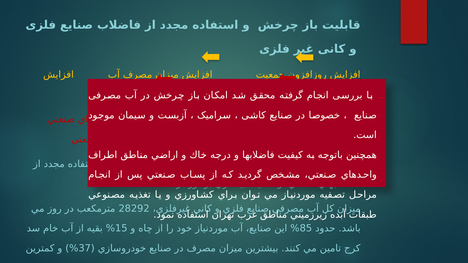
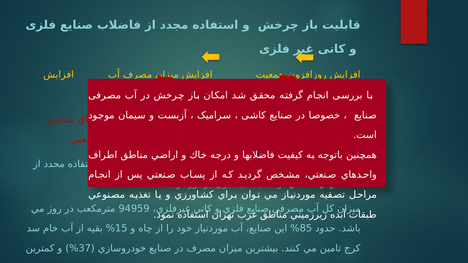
28292: 28292 -> 94959 (134, 209)
